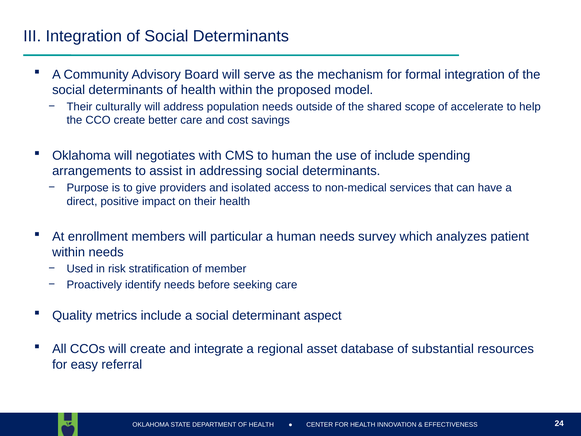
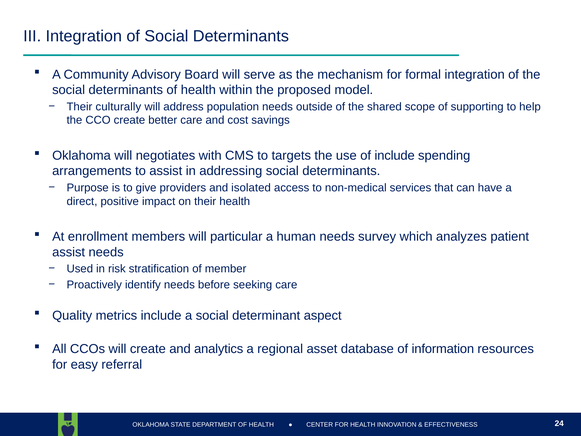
accelerate: accelerate -> supporting (477, 107)
to human: human -> targets (291, 155)
within: within -> assist (69, 252)
integrate: integrate -> analytics (219, 349)
substantial: substantial -> information (443, 349)
